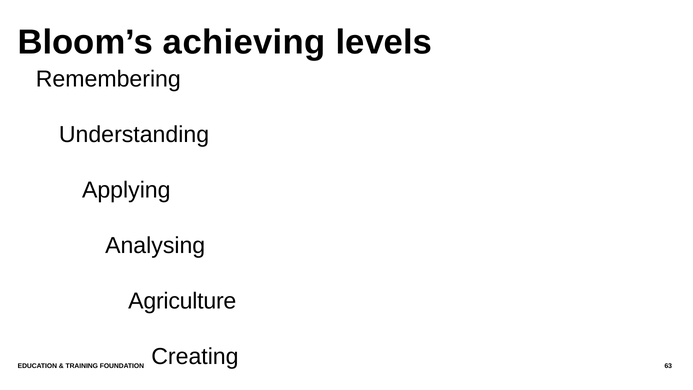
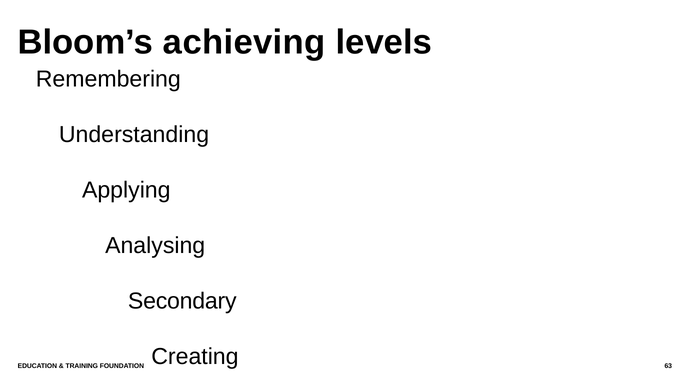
Agriculture: Agriculture -> Secondary (182, 301)
